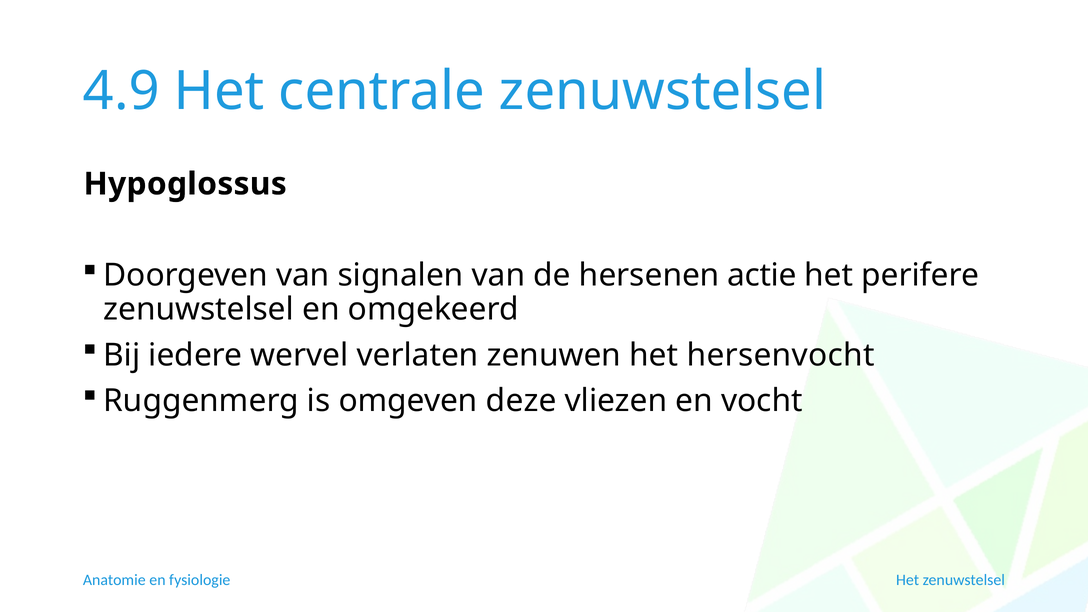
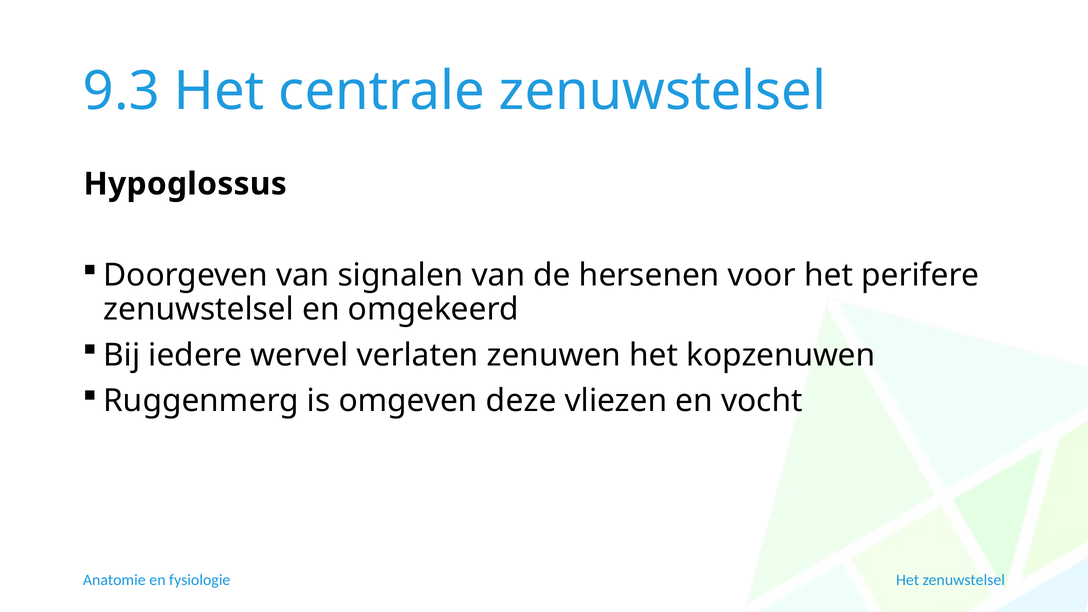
4.9: 4.9 -> 9.3 (121, 91)
actie: actie -> voor (762, 275)
hersenvocht: hersenvocht -> kopzenuwen (781, 355)
